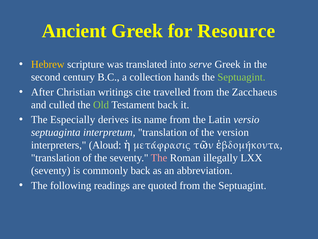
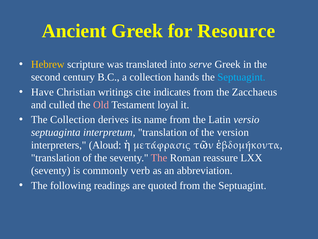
Septuagint colour: light green -> light blue (241, 77)
After: After -> Have (42, 92)
travelled: travelled -> indicates (172, 92)
Old colour: light green -> pink (101, 105)
Testament back: back -> loyal (168, 105)
The Especially: Especially -> Collection (73, 119)
illegally: illegally -> reassure (221, 158)
commonly back: back -> verb (140, 170)
